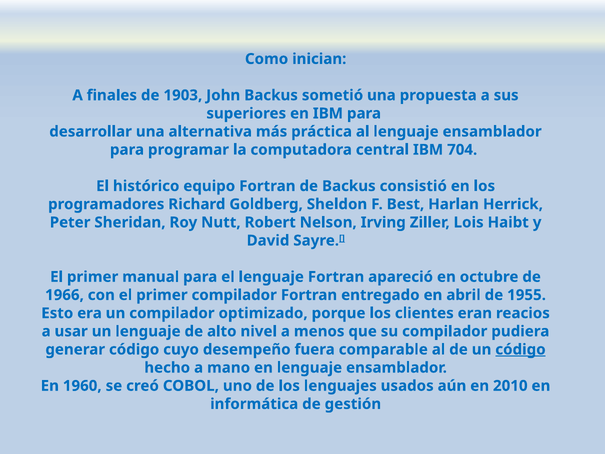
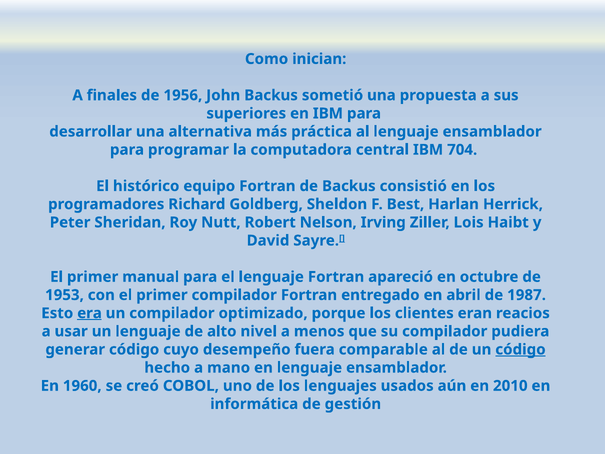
1903: 1903 -> 1956 (183, 95)
1966: 1966 -> 1953 (64, 295)
1955: 1955 -> 1987 (527, 295)
era underline: none -> present (90, 313)
